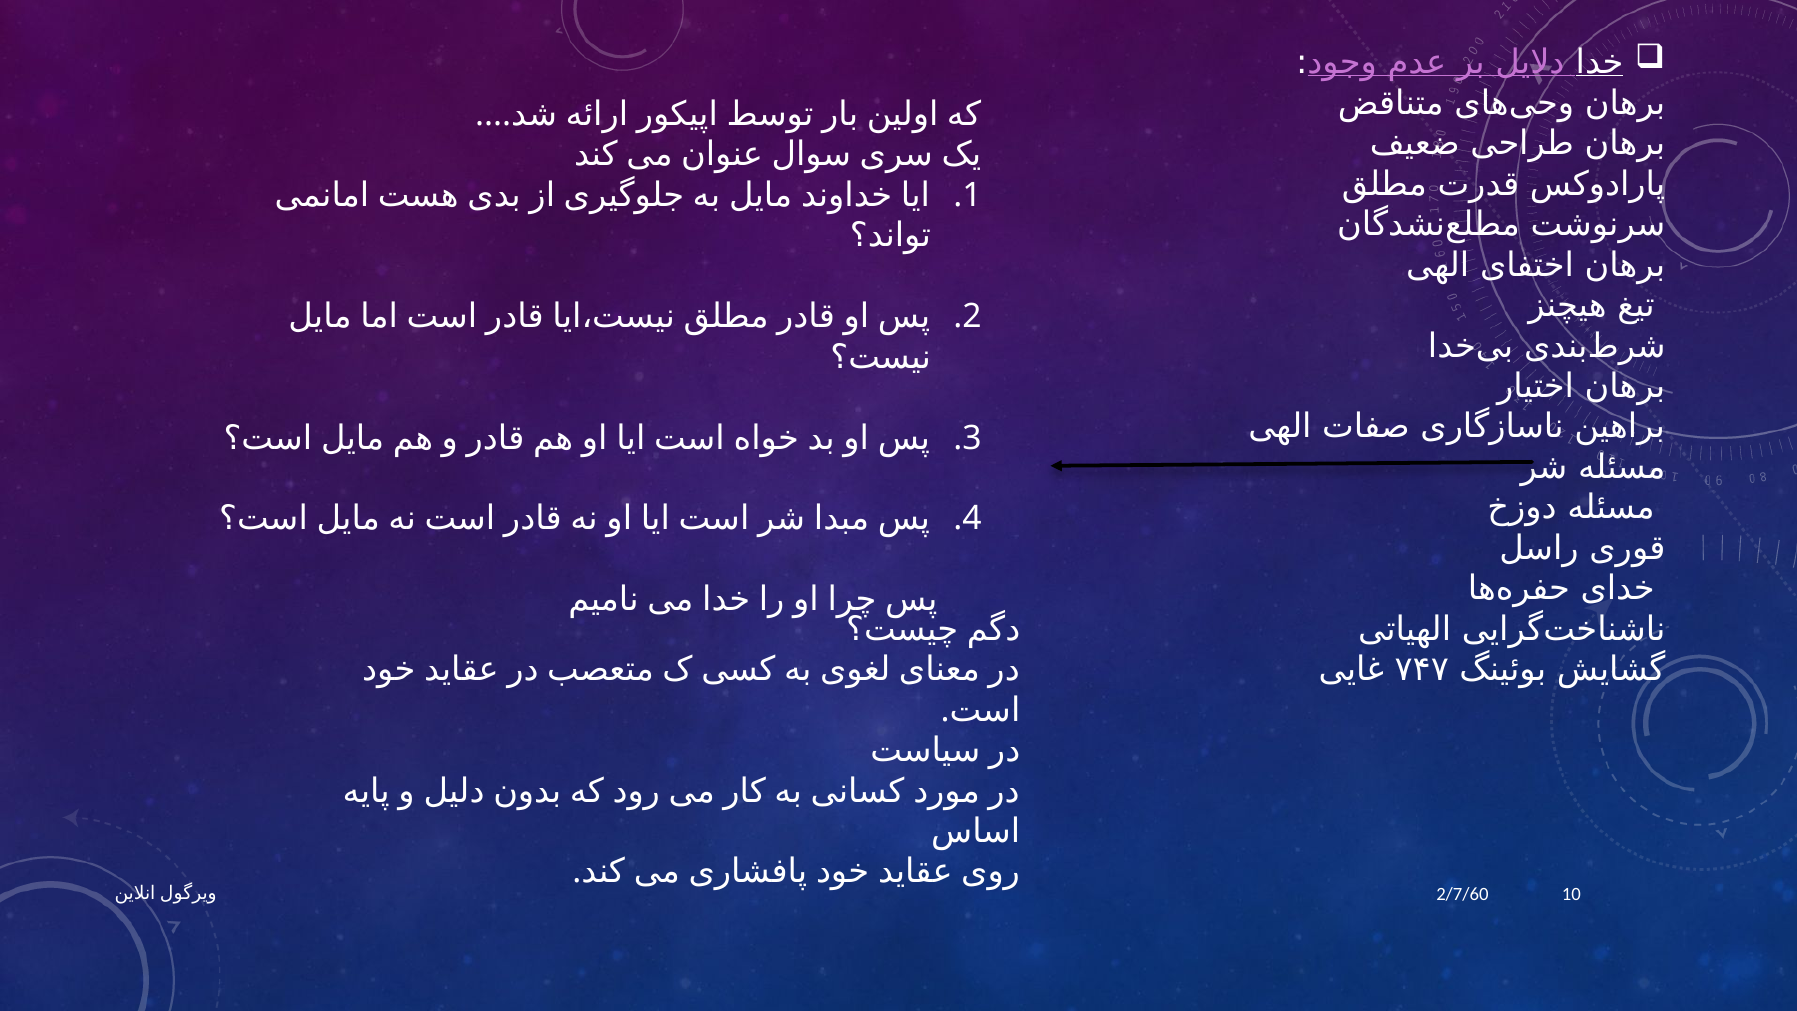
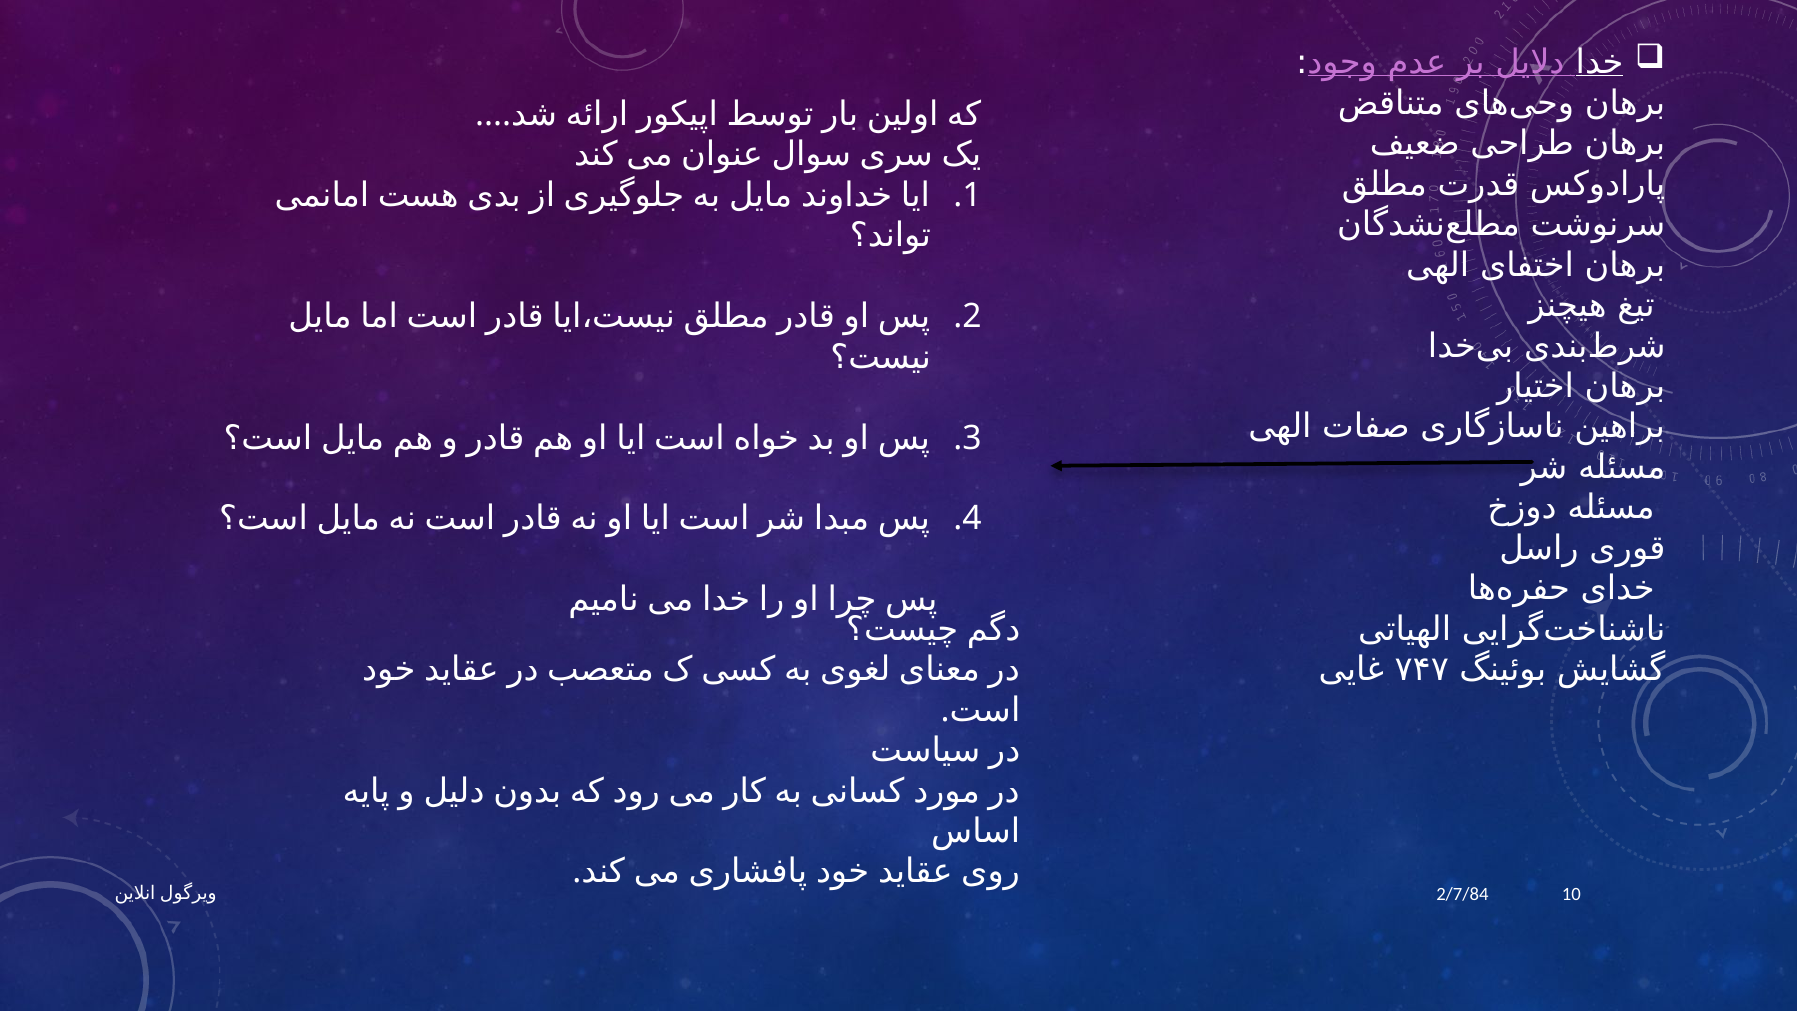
2/7/60: 2/7/60 -> 2/7/84 (1462, 894)
